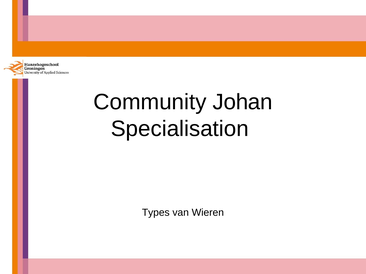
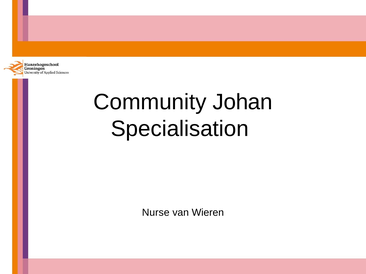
Types: Types -> Nurse (156, 213)
